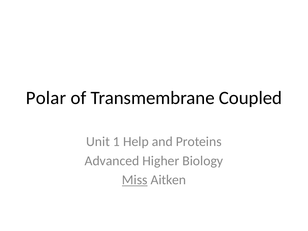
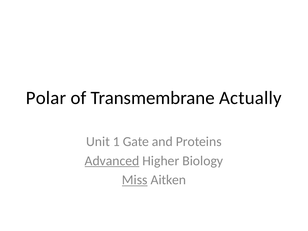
Coupled: Coupled -> Actually (250, 98)
Help: Help -> Gate (136, 142)
Advanced underline: none -> present (112, 161)
